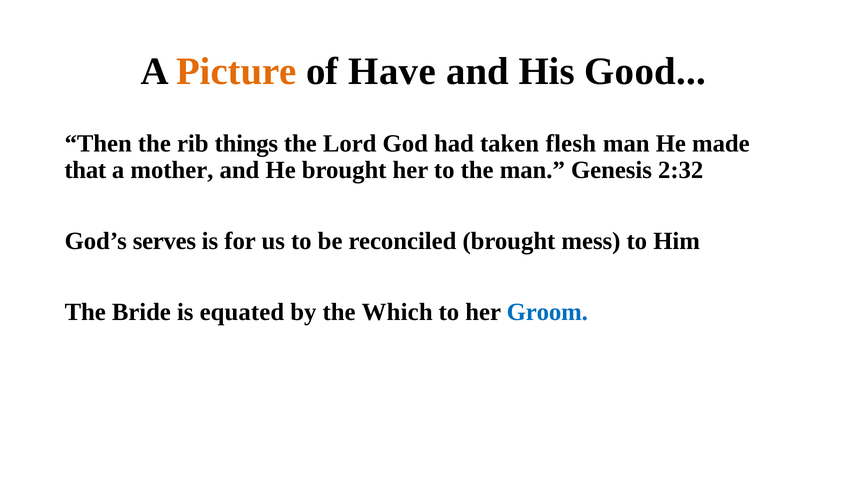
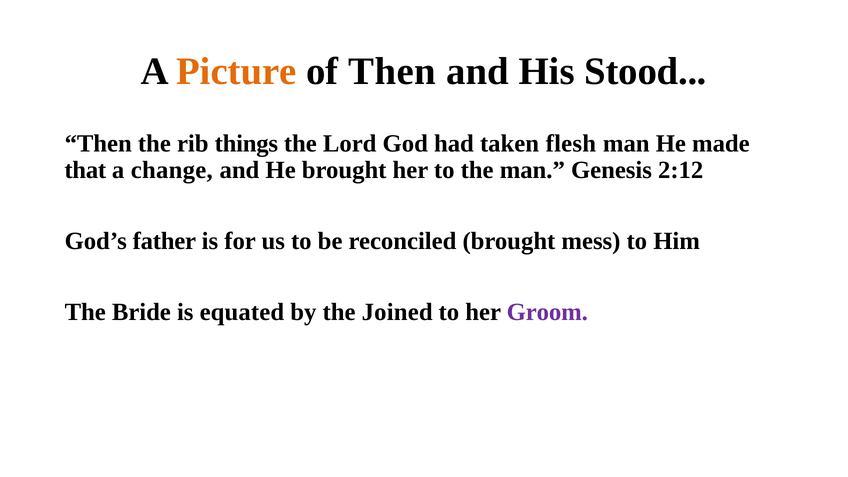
of Have: Have -> Then (392, 71)
Good: Good -> Stood (646, 71)
mother: mother -> change (172, 170)
2:32: 2:32 -> 2:12 (681, 170)
serves: serves -> father (164, 241)
Which: Which -> Joined (397, 312)
Groom colour: blue -> purple (547, 312)
